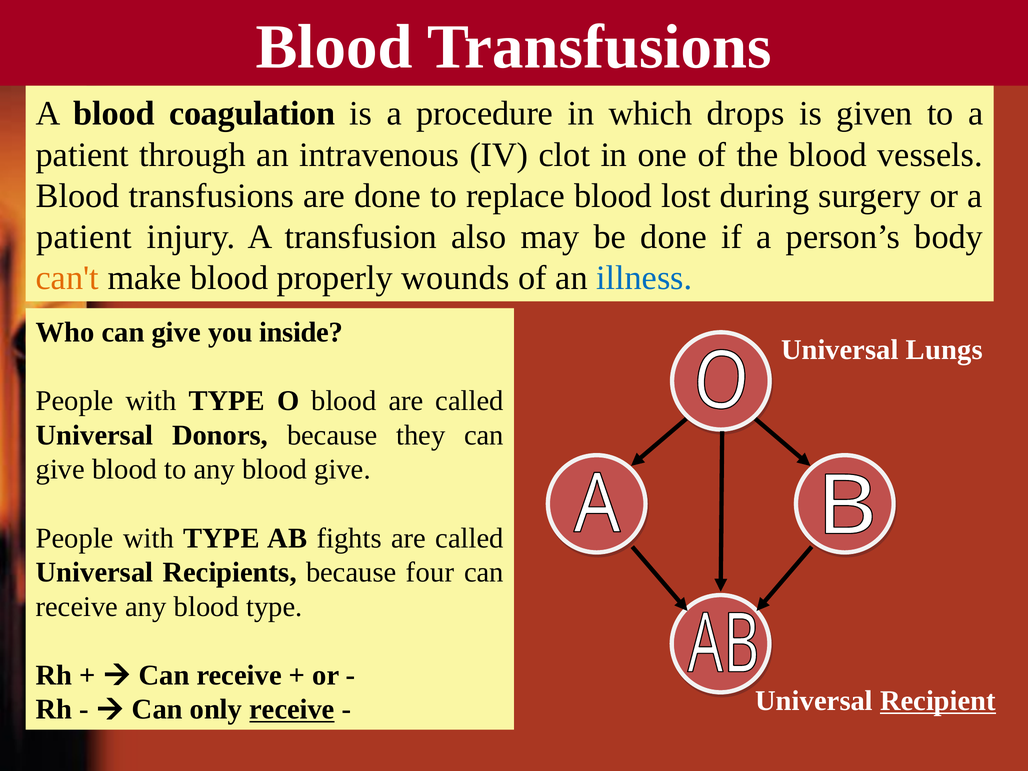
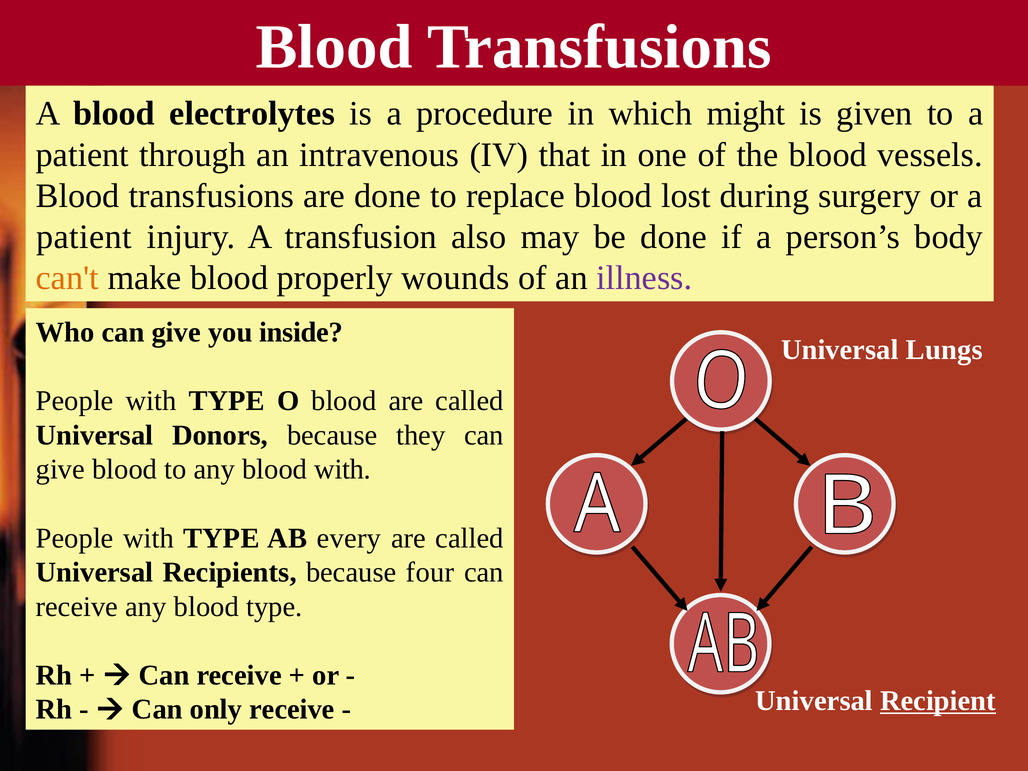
coagulation: coagulation -> electrolytes (252, 114)
drops: drops -> might (746, 114)
clot: clot -> that (564, 155)
illness colour: blue -> purple (644, 278)
blood give: give -> with (343, 470)
fights: fights -> every (349, 538)
receive underline: present -> none (292, 709)
